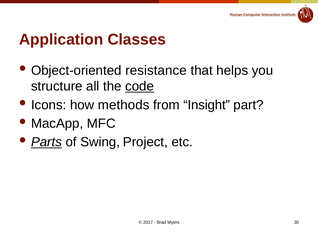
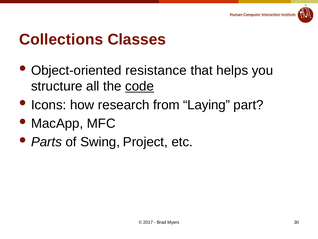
Application: Application -> Collections (61, 40)
methods: methods -> research (124, 105)
Insight: Insight -> Laying (207, 105)
Parts underline: present -> none (46, 142)
